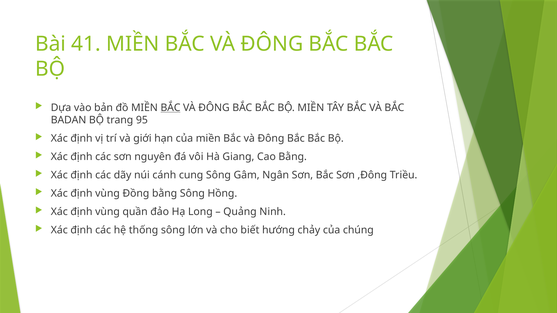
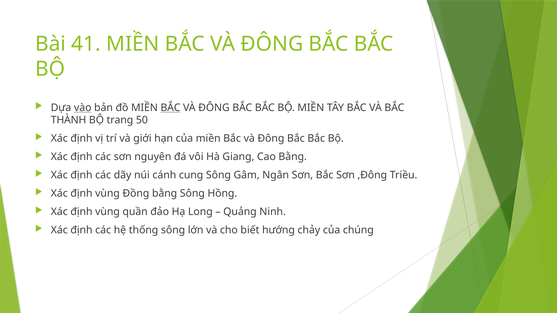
vào underline: none -> present (83, 108)
BADAN: BADAN -> THÀNH (69, 120)
95: 95 -> 50 (142, 120)
